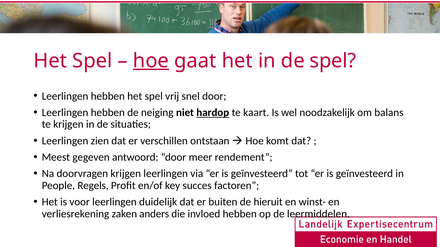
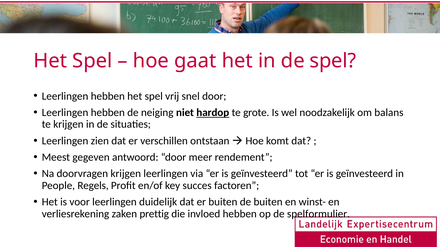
hoe underline: present -> none (151, 61)
kaart: kaart -> grote (256, 113)
de hieruit: hieruit -> buiten (268, 202)
anders: anders -> prettig (154, 214)
leermiddelen: leermiddelen -> spelformulier (318, 214)
